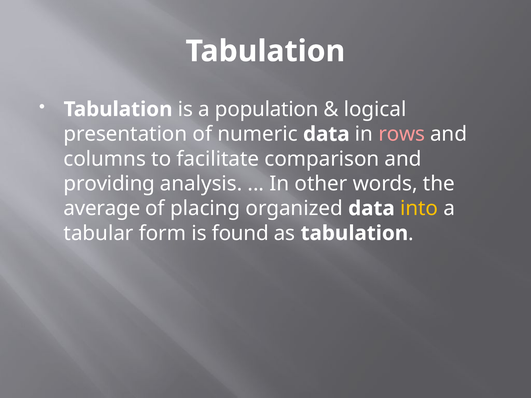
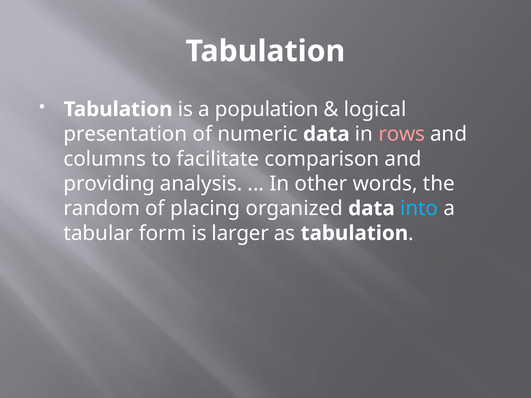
average: average -> random (102, 209)
into colour: yellow -> light blue (419, 209)
found: found -> larger (240, 233)
